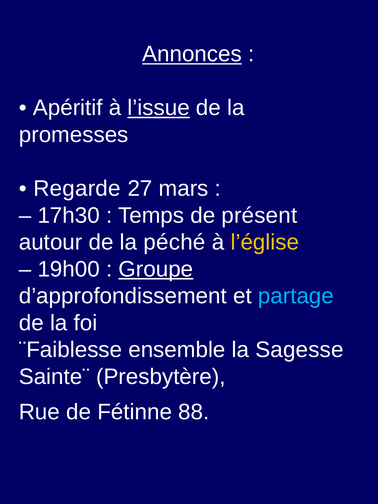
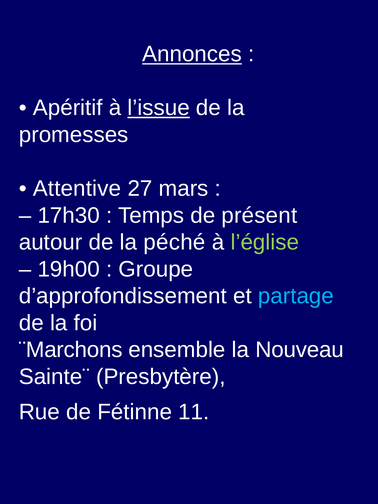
Regarde: Regarde -> Attentive (77, 188)
l’église colour: yellow -> light green (265, 242)
Groupe underline: present -> none (156, 269)
¨Faiblesse: ¨Faiblesse -> ¨Marchons (71, 350)
Sagesse: Sagesse -> Nouveau (300, 350)
88: 88 -> 11 (194, 412)
